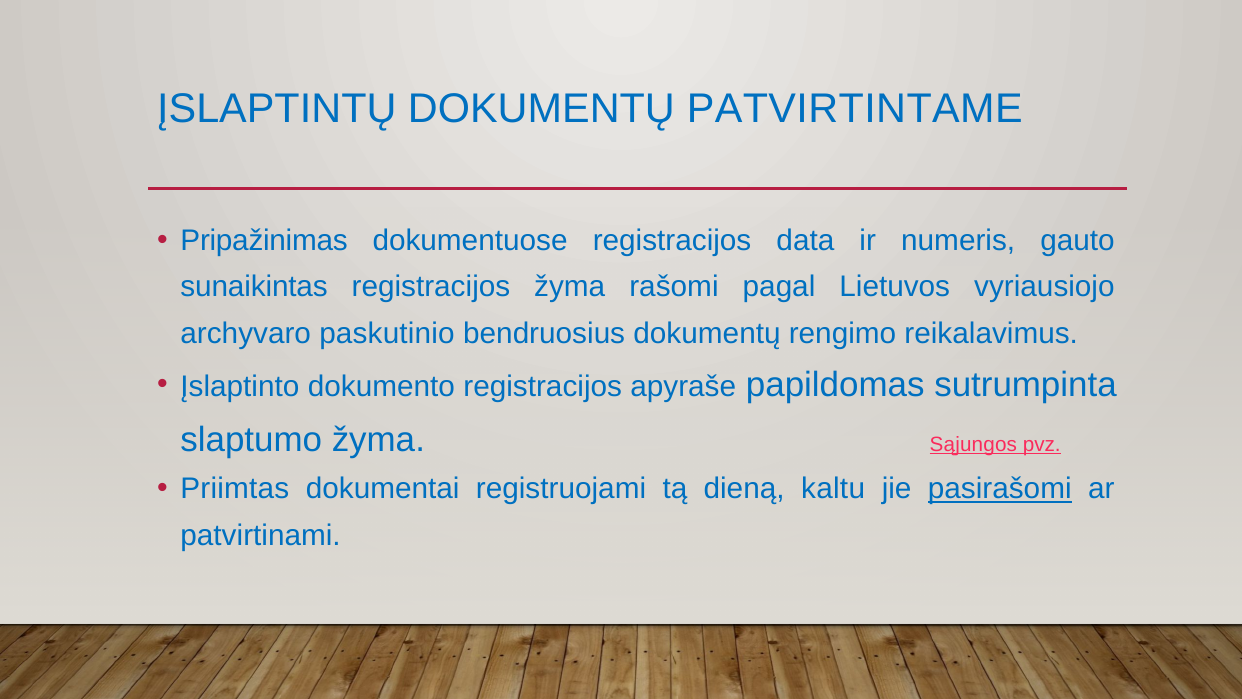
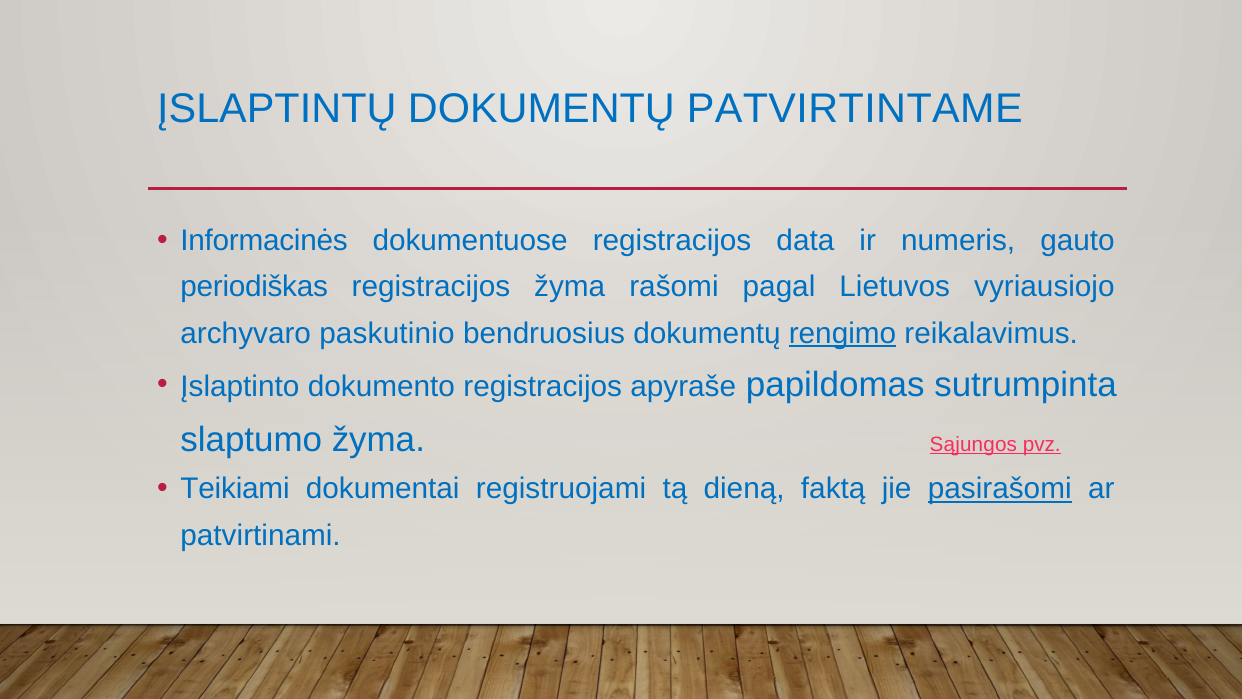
Pripažinimas: Pripažinimas -> Informacinės (264, 241)
sunaikintas: sunaikintas -> periodiškas (254, 287)
rengimo underline: none -> present (843, 333)
Priimtas: Priimtas -> Teikiami (235, 489)
kaltu: kaltu -> faktą (833, 489)
